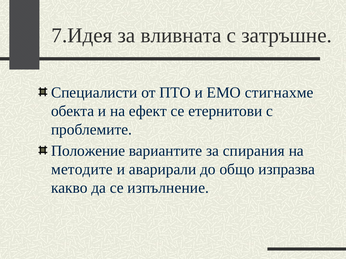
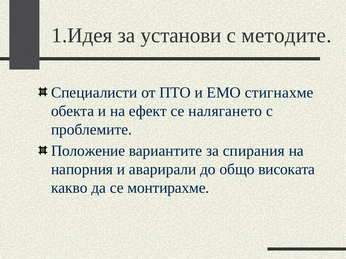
7.Идея: 7.Идея -> 1.Идея (82, 35)
вливната: вливната -> установи (181, 35)
затръшне: затръшне -> методите (287, 35)
етернитови: етернитови -> налягането (225, 111)
методите: методите -> напорния (82, 170)
изпразва: изпразва -> високата (287, 170)
изпълнение: изпълнение -> монтирахме (168, 188)
